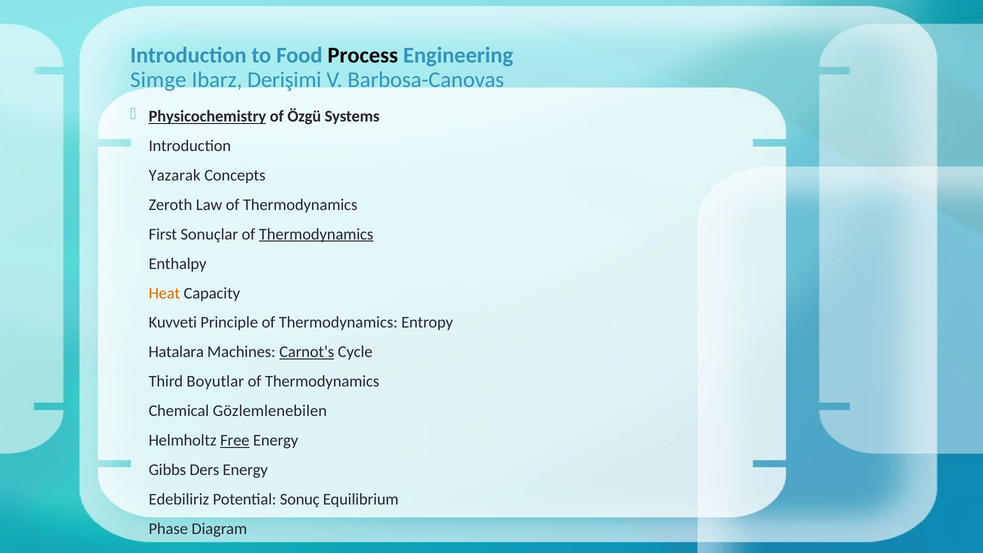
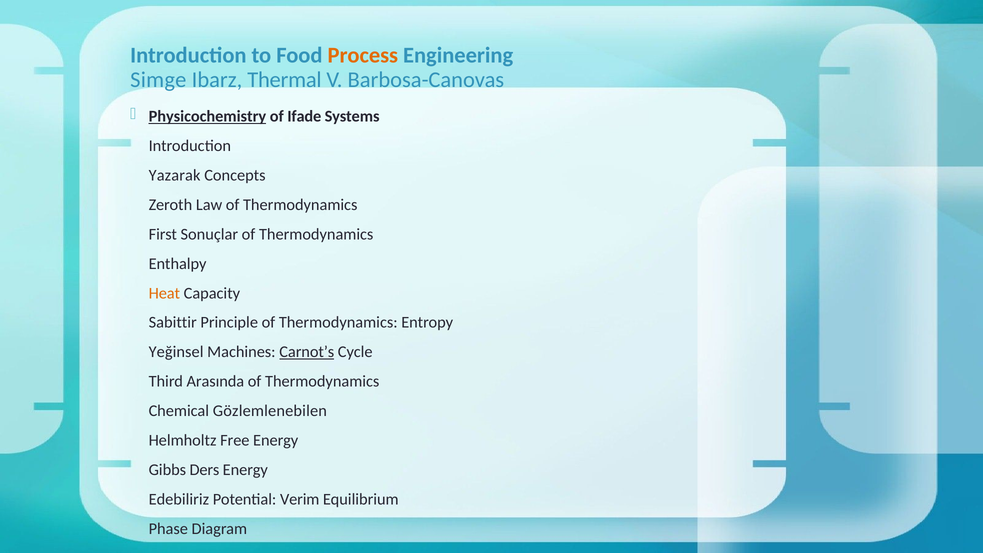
Process colour: black -> orange (363, 55)
Derişimi: Derişimi -> Thermal (284, 80)
Özgü: Özgü -> Ifade (304, 116)
Thermodynamics underline: present -> none (316, 234)
Kuvveti: Kuvveti -> Sabittir (173, 323)
Hatalara: Hatalara -> Yeğinsel (176, 352)
Boyutlar: Boyutlar -> Arasında (215, 381)
Free underline: present -> none (235, 440)
Sonuç: Sonuç -> Verim (300, 499)
